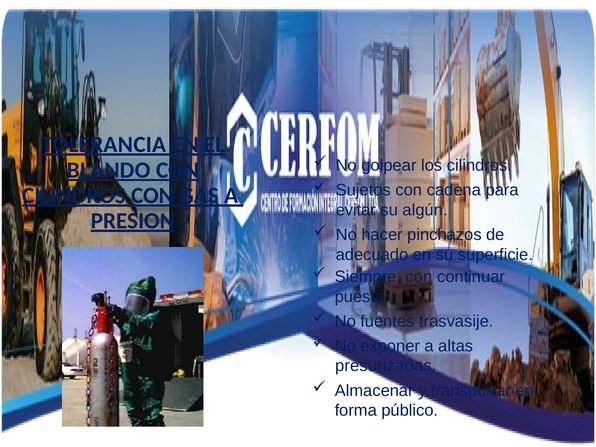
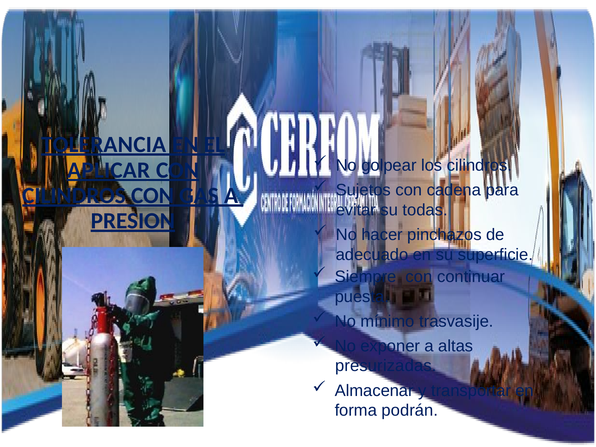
BLANDO: BLANDO -> APLICAR (109, 170)
algún: algún -> todas (425, 210)
fuentes: fuentes -> mínimo (387, 321)
público: público -> podrán (410, 410)
